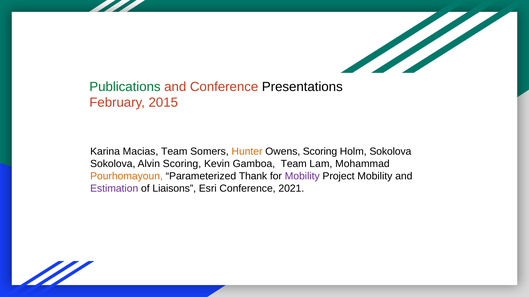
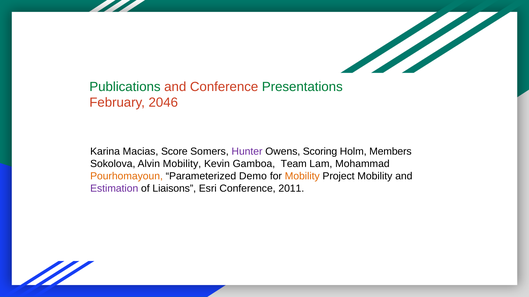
Presentations colour: black -> green (302, 87)
2015: 2015 -> 2046 (163, 103)
Macias Team: Team -> Score (174, 152)
Hunter colour: orange -> purple (247, 152)
Holm Sokolova: Sokolova -> Members (390, 152)
Alvin Scoring: Scoring -> Mobility (182, 164)
Thank: Thank -> Demo (253, 177)
Mobility colour: purple -> orange (302, 177)
2021: 2021 -> 2011 (291, 189)
